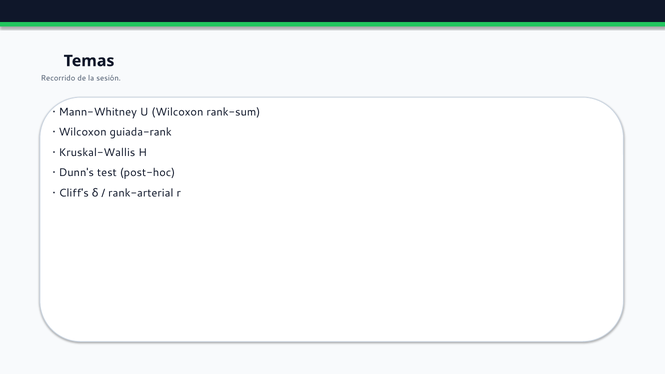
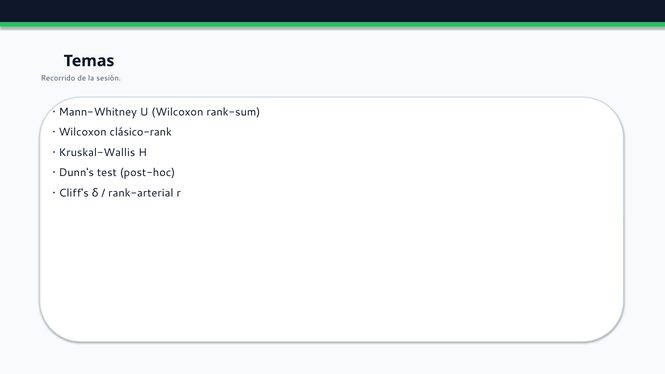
guiada-rank: guiada-rank -> clásico-rank (141, 132)
